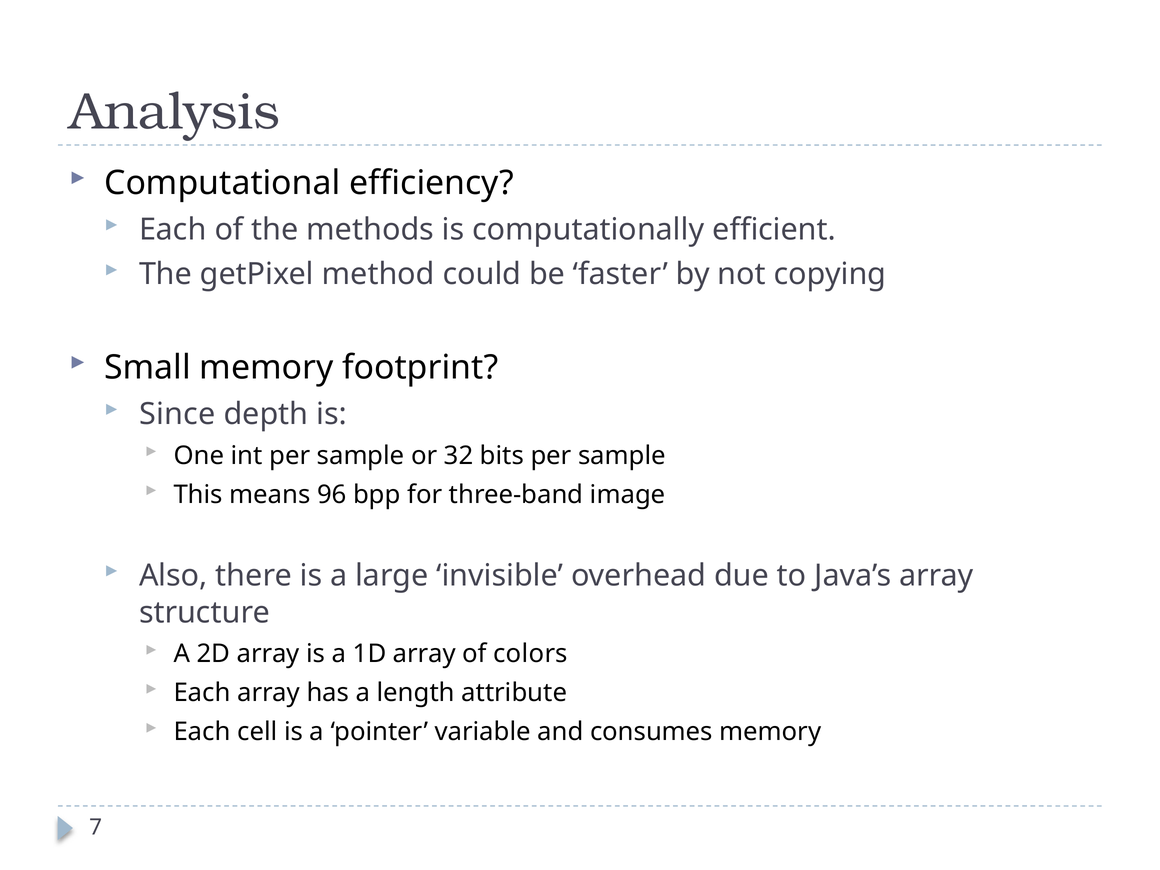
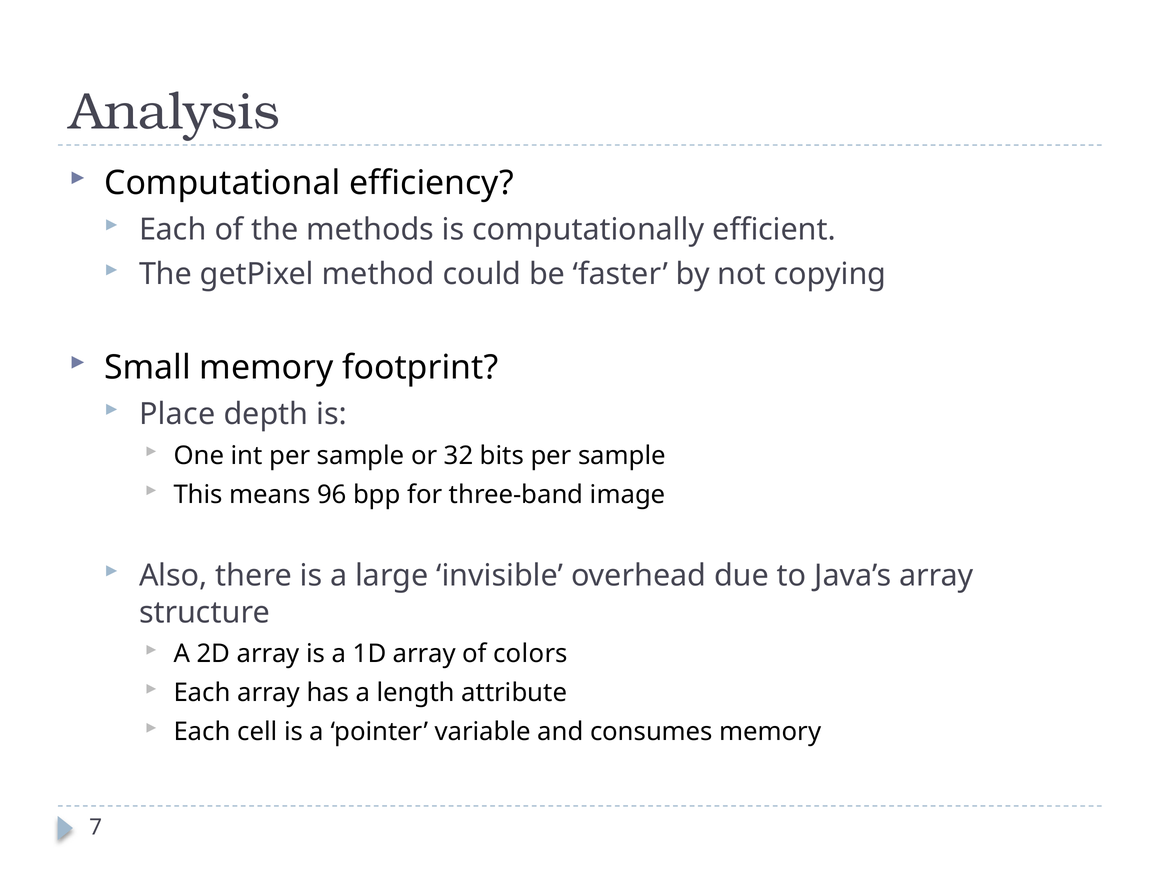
Since: Since -> Place (177, 414)
